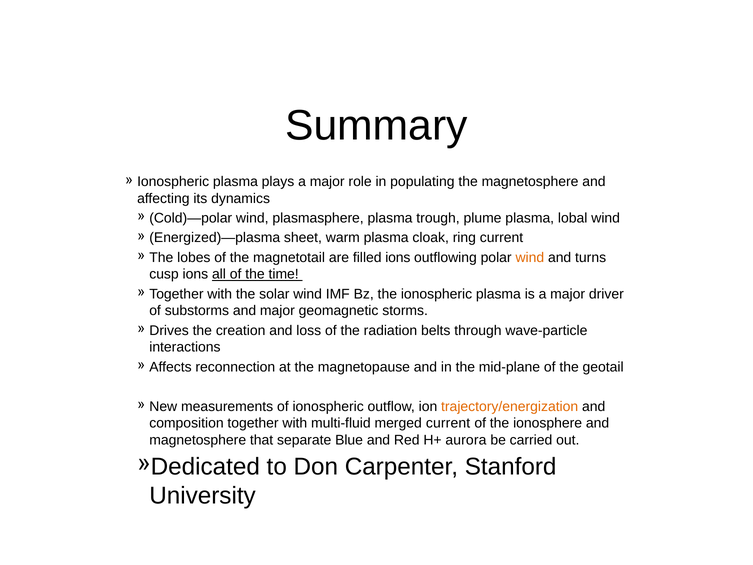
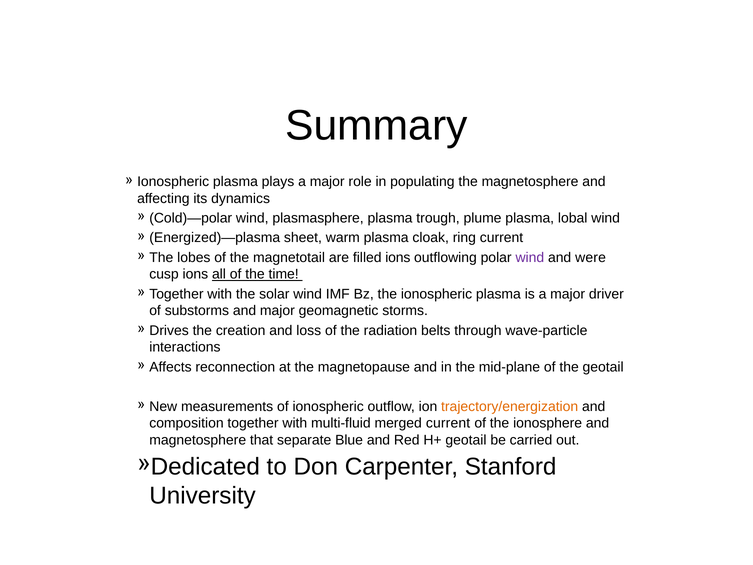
wind colour: orange -> purple (530, 257)
turns: turns -> were (591, 257)
H+ aurora: aurora -> geotail (466, 440)
